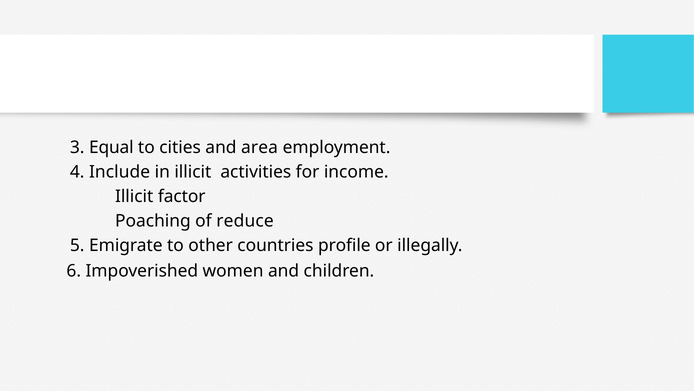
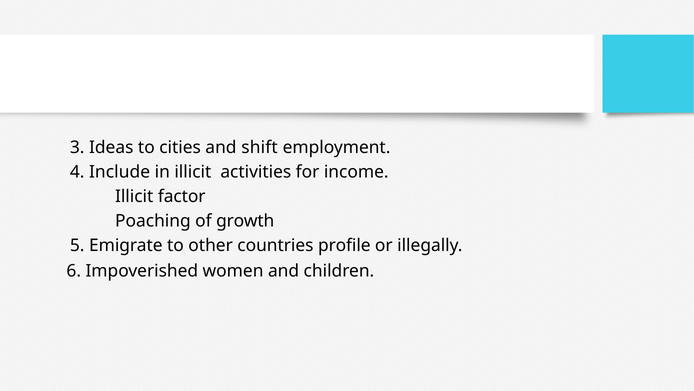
Equal: Equal -> Ideas (111, 147)
area: area -> shift (259, 147)
reduce: reduce -> growth (245, 221)
